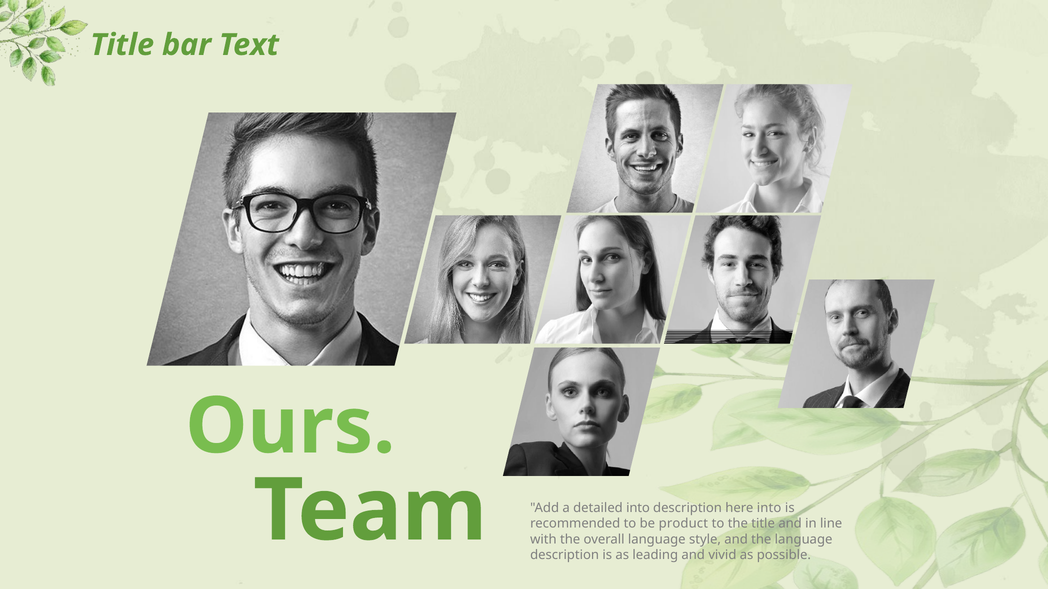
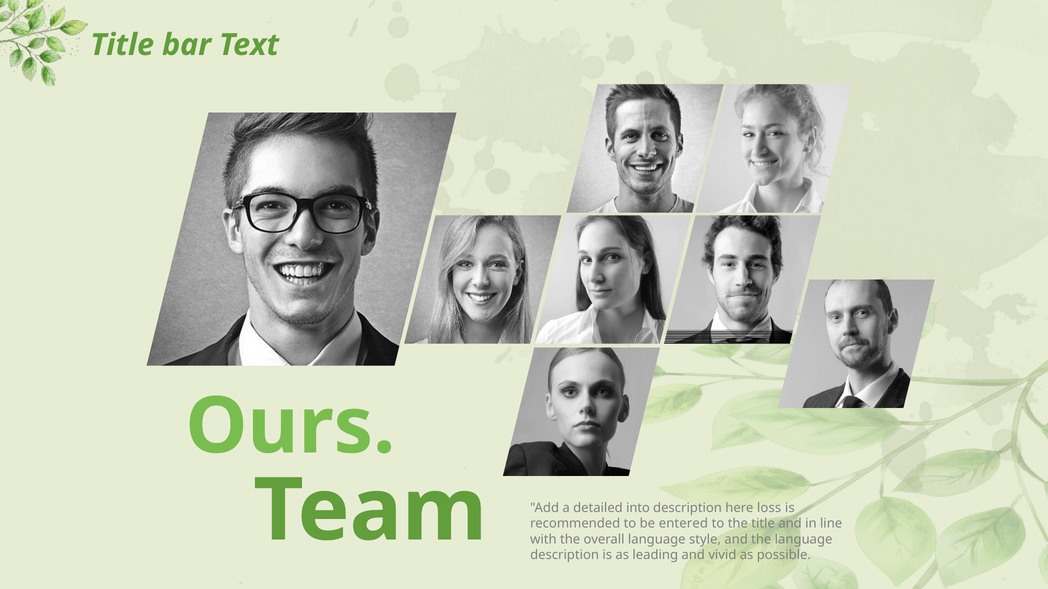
here into: into -> loss (769, 508)
product: product -> entered (683, 524)
